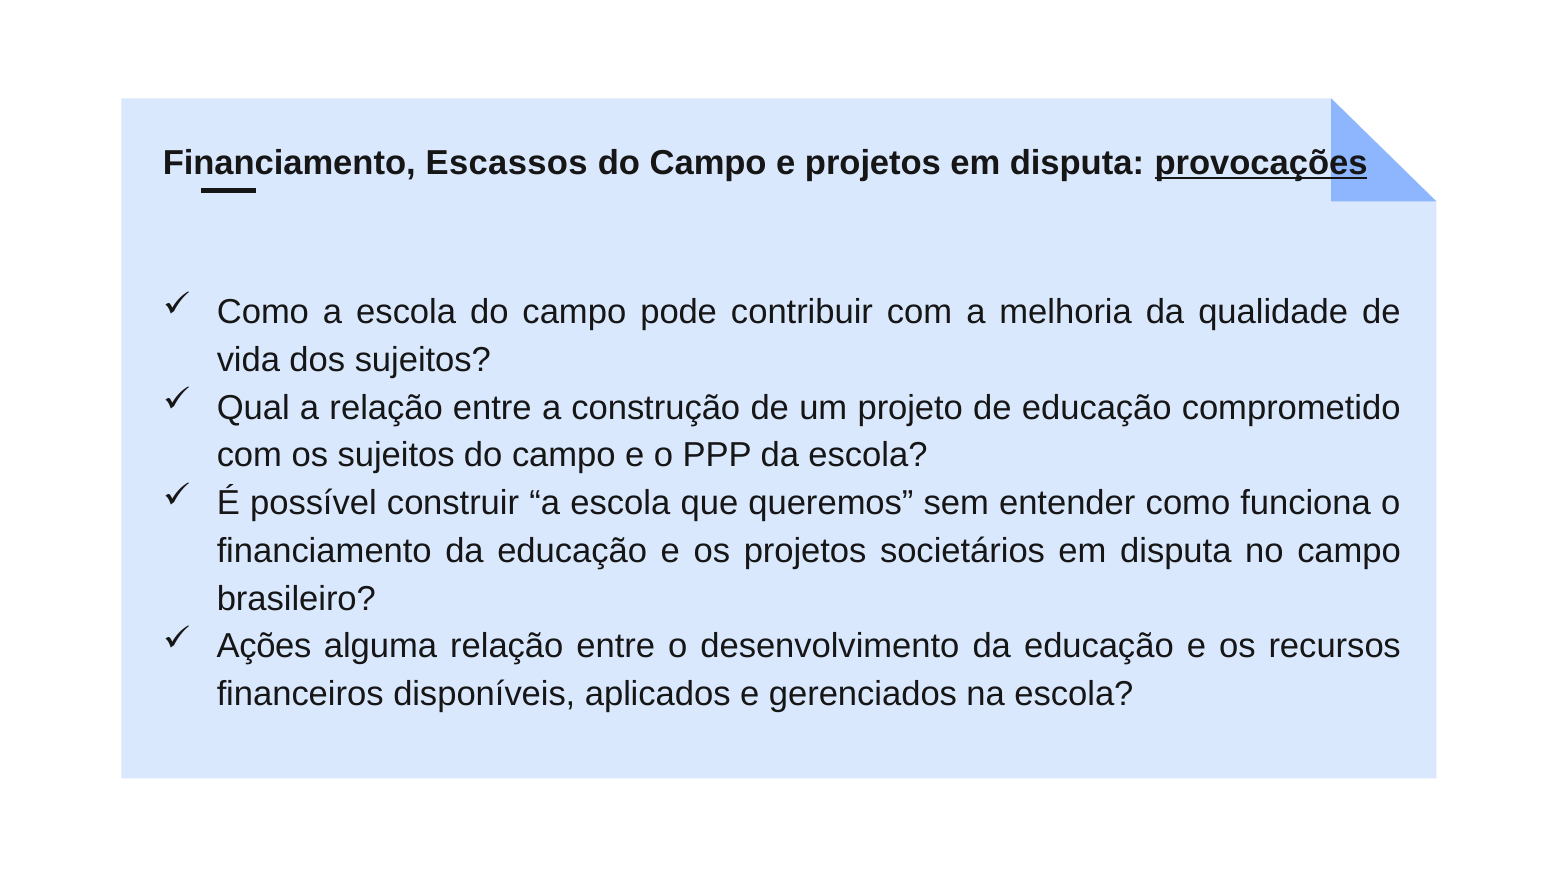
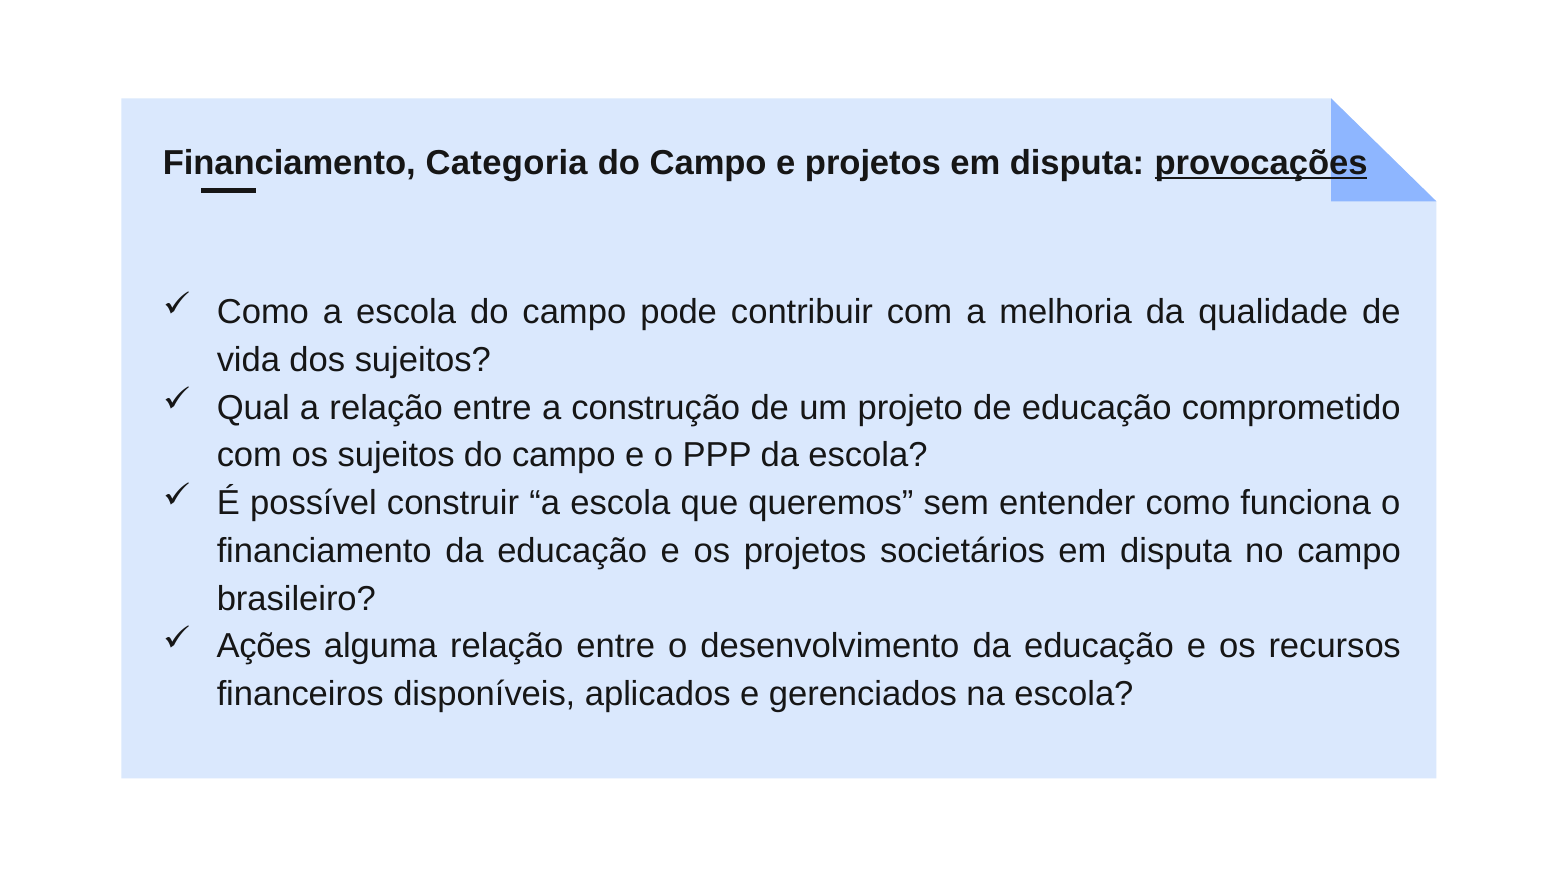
Escassos: Escassos -> Categoria (507, 163)
